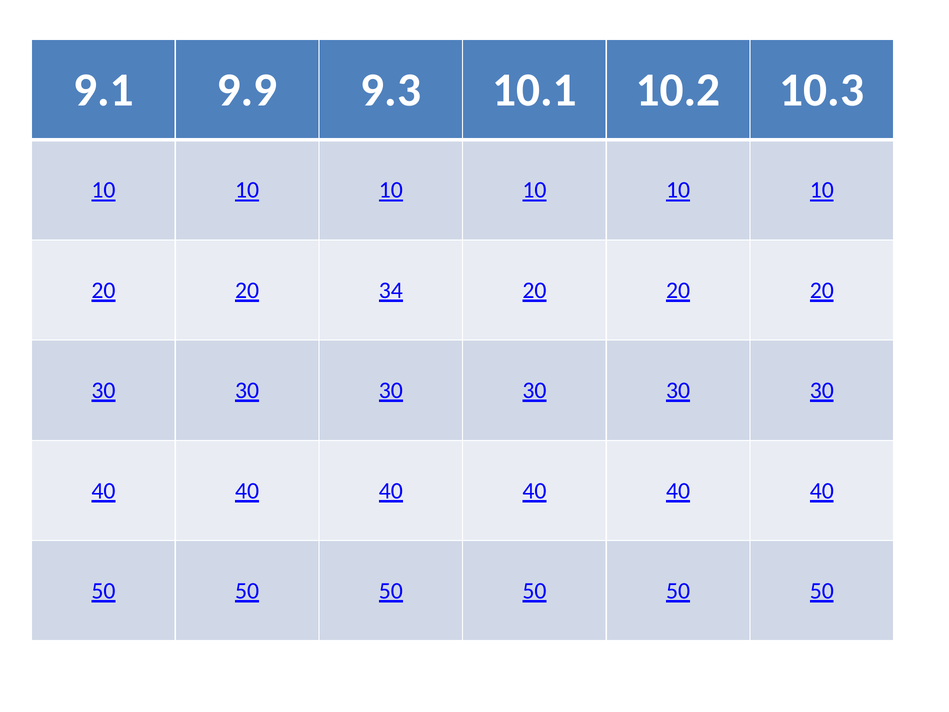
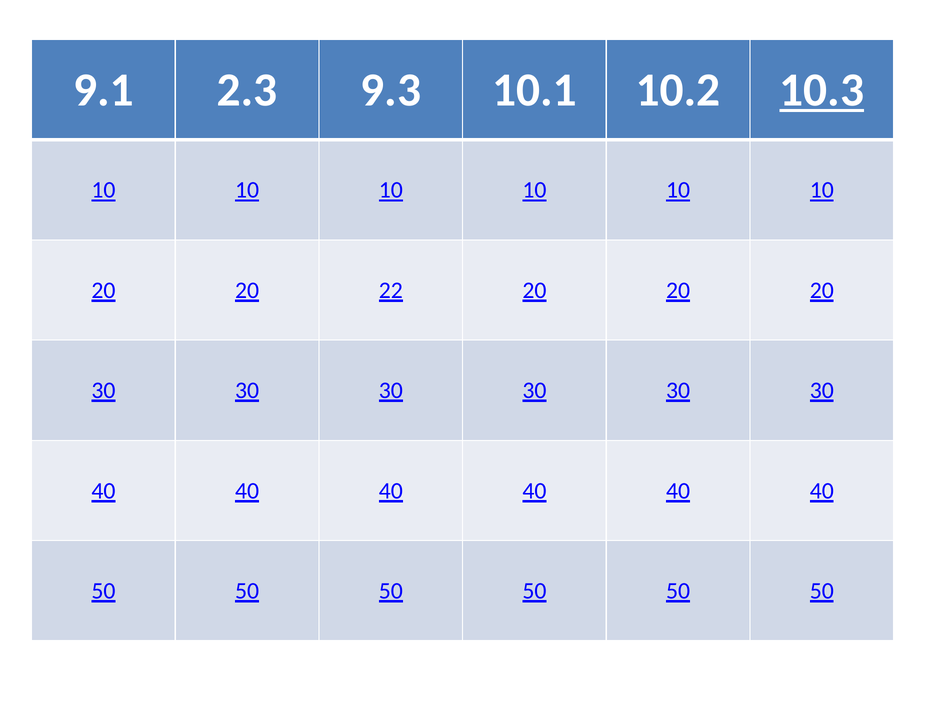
9.9: 9.9 -> 2.3 (247, 90)
10.3 underline: none -> present (822, 90)
34: 34 -> 22 (391, 290)
